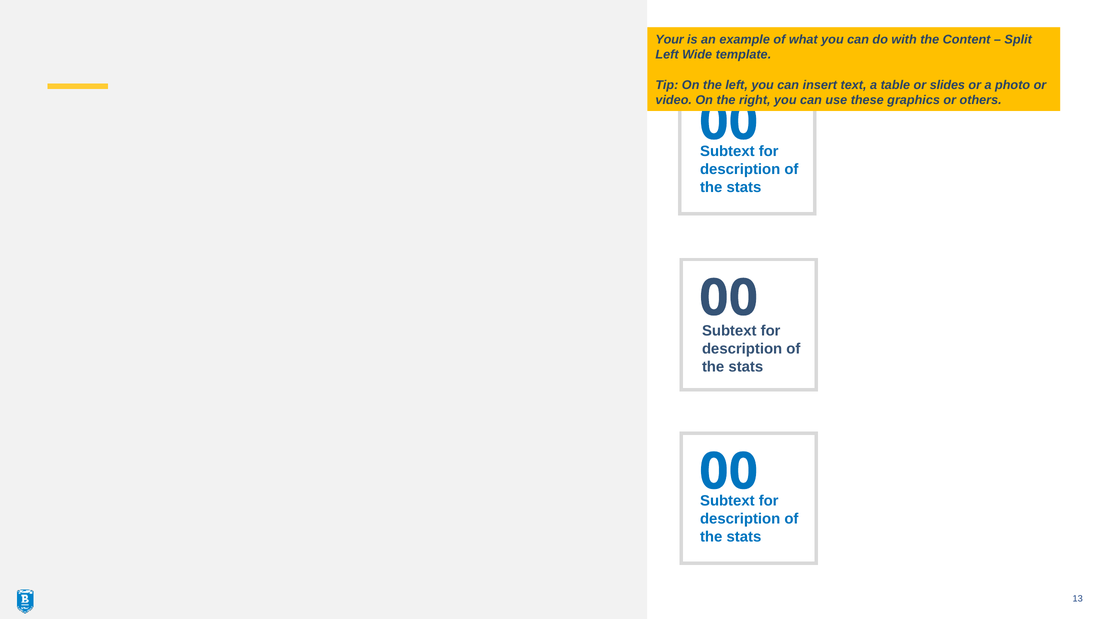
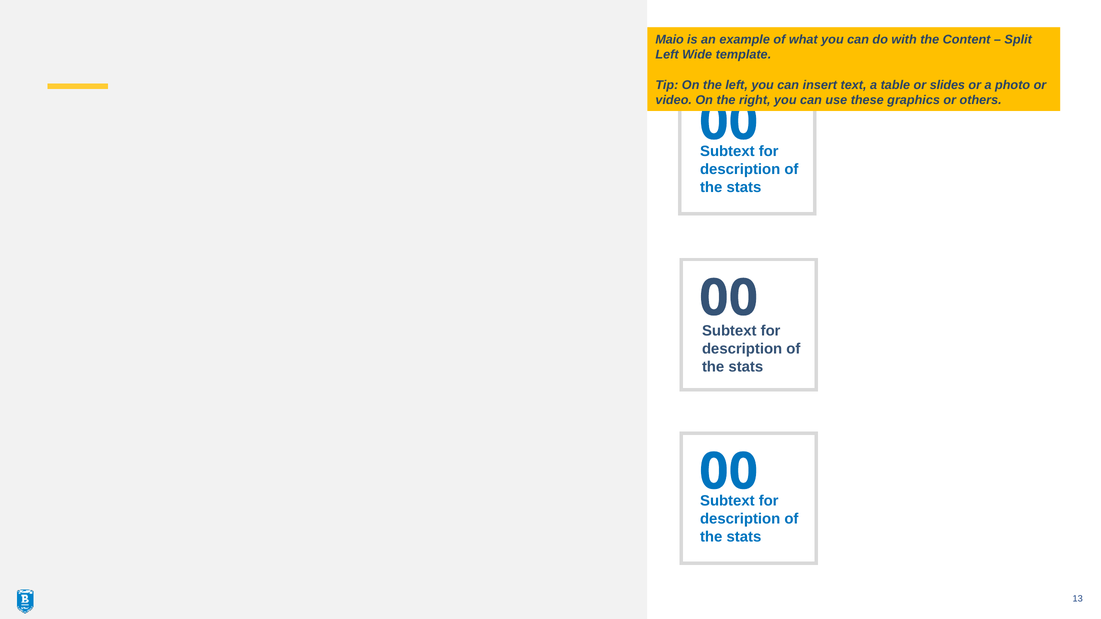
Your: Your -> Maio (670, 40)
